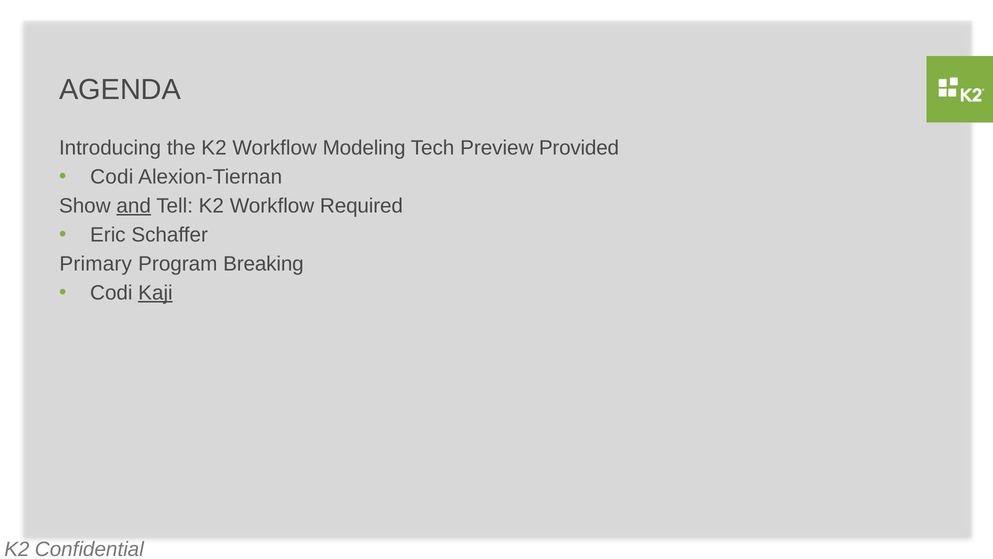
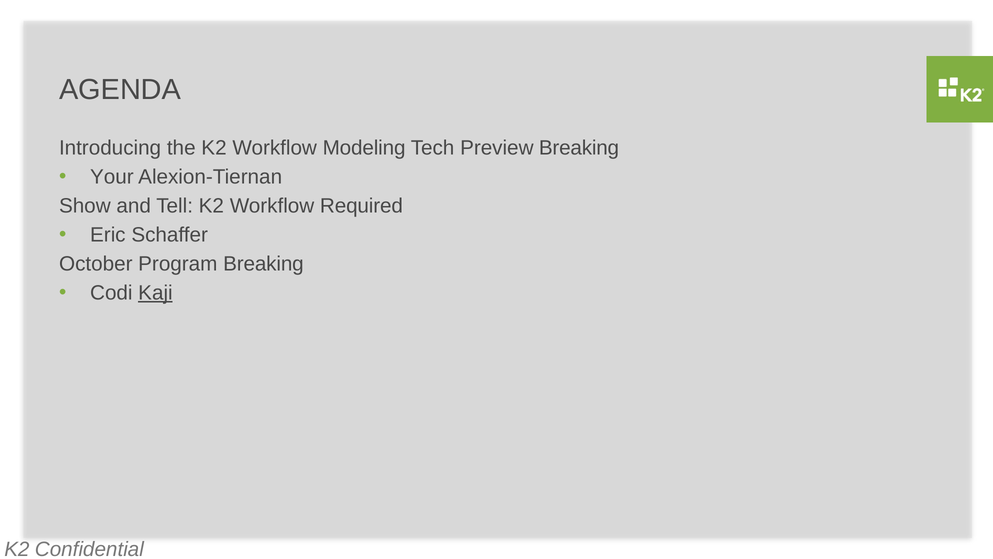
Preview Provided: Provided -> Breaking (579, 148)
Codi: Codi -> Your (112, 177)
and underline: present -> none (134, 206)
Primary: Primary -> October (96, 264)
